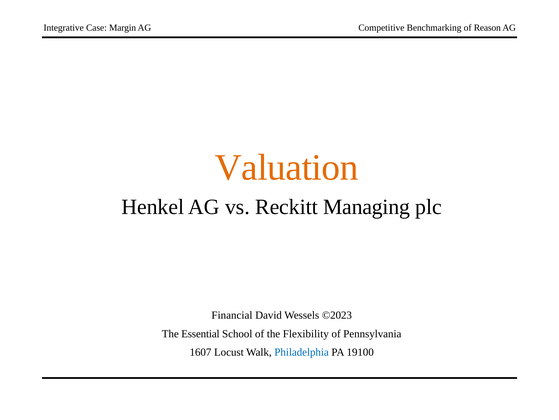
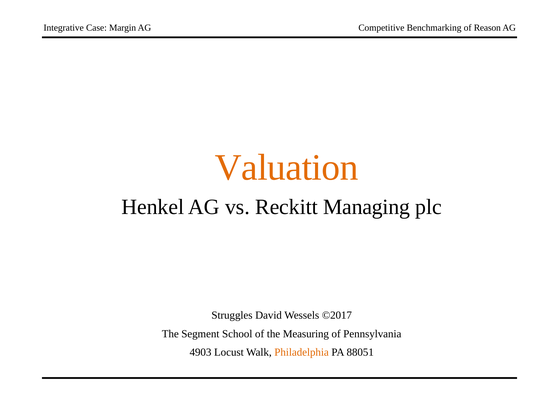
Financial: Financial -> Struggles (232, 315)
©2023: ©2023 -> ©2017 (337, 315)
Essential: Essential -> Segment (200, 333)
Flexibility: Flexibility -> Measuring (306, 333)
1607: 1607 -> 4903 (200, 352)
Philadelphia colour: blue -> orange (302, 352)
19100: 19100 -> 88051 (360, 352)
